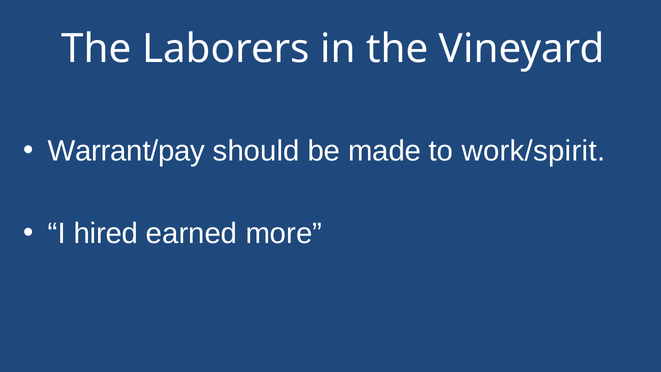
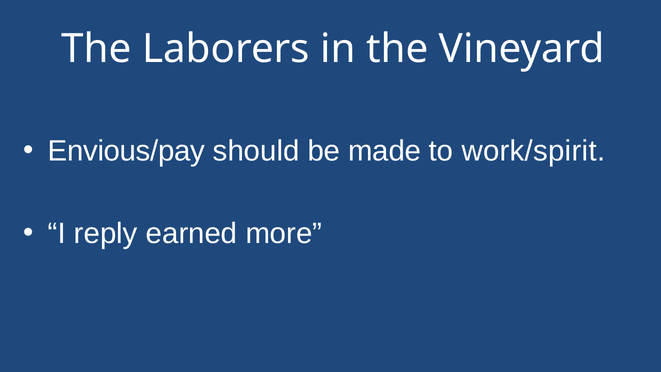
Warrant/pay: Warrant/pay -> Envious/pay (126, 151)
hired: hired -> reply (106, 233)
